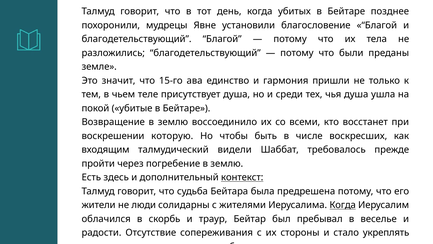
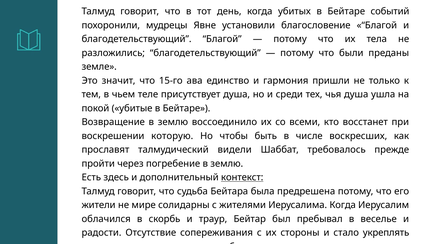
позднее: позднее -> событий (390, 11)
входящим: входящим -> прославят (105, 149)
люди: люди -> мире (144, 205)
Когда underline: present -> none (343, 205)
